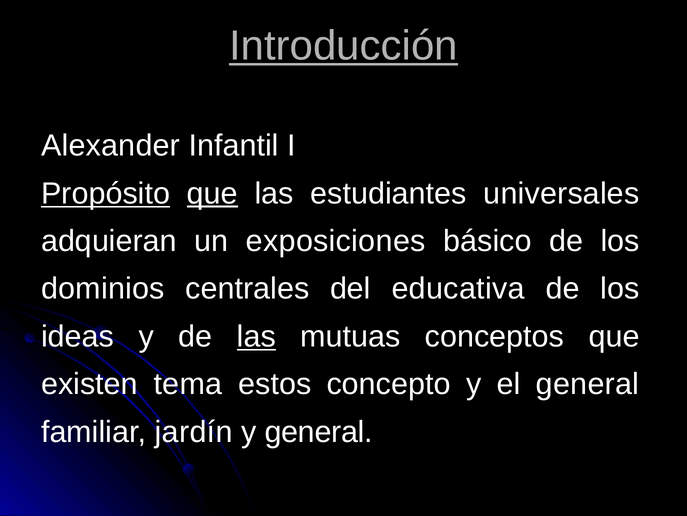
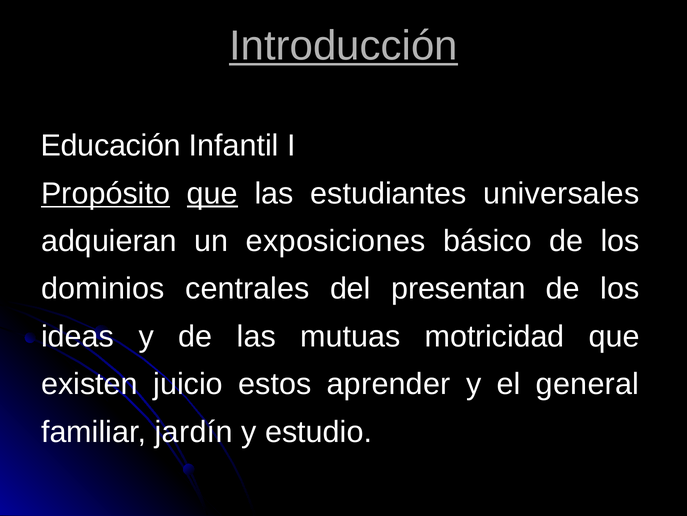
Alexander: Alexander -> Educación (111, 146)
educativa: educativa -> presentan (458, 288)
las underline: present -> none (256, 336)
conceptos: conceptos -> motricidad (495, 336)
tema: tema -> juicio (188, 384)
concepto: concepto -> aprender (389, 384)
y general: general -> estudio (319, 431)
